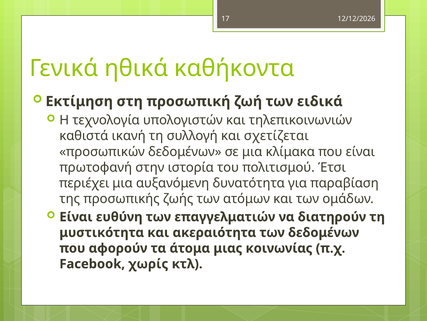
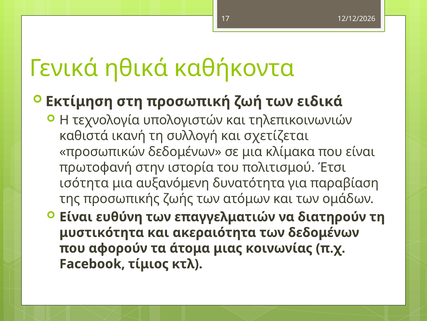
περιέχει: περιέχει -> ισότητα (84, 183)
χωρίς: χωρίς -> τίμιος (148, 263)
